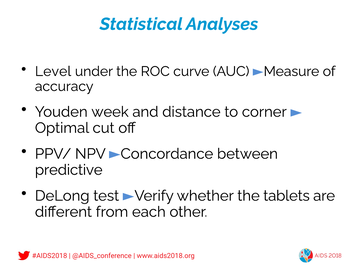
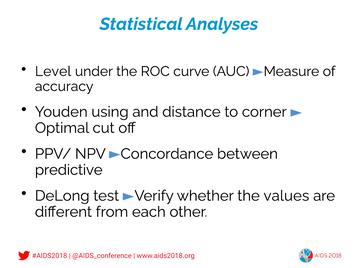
week: week -> using (110, 112)
tablets: tablets -> values (286, 196)
